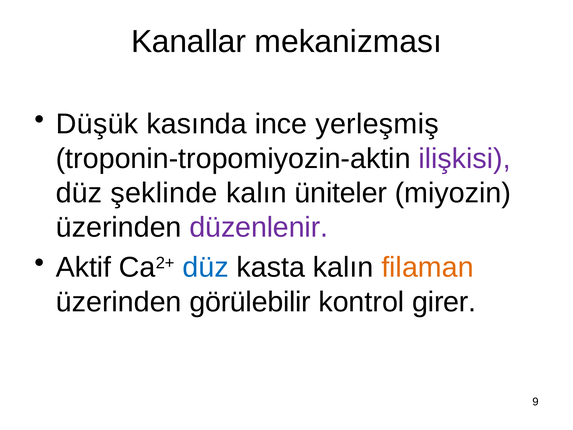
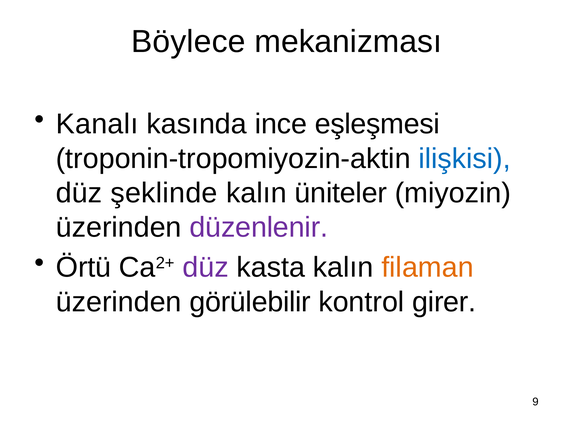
Kanallar: Kanallar -> Böylece (188, 42)
Düşük: Düşük -> Kanalı (97, 124)
yerleşmiş: yerleşmiş -> eşleşmesi (377, 124)
ilişkisi colour: purple -> blue (465, 158)
Aktif: Aktif -> Örtü (84, 267)
düz colour: blue -> purple (206, 267)
